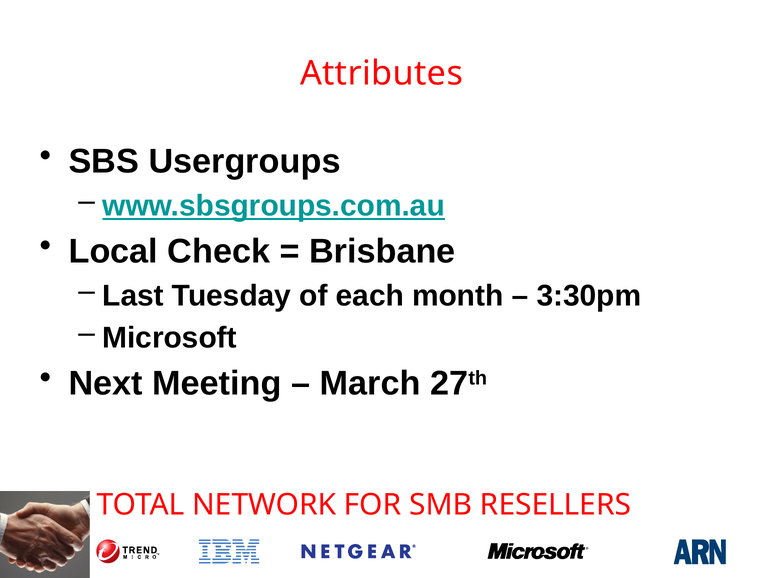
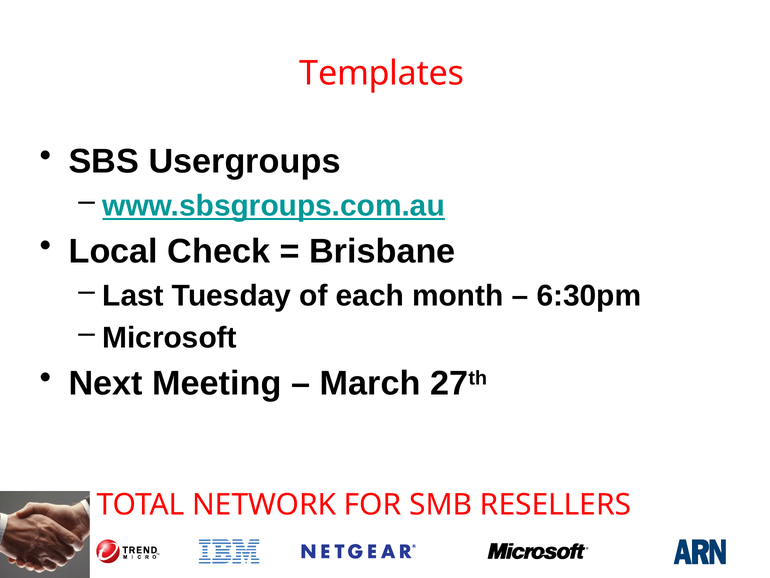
Attributes: Attributes -> Templates (382, 74)
3:30pm: 3:30pm -> 6:30pm (589, 296)
